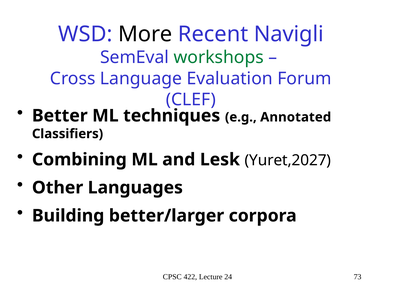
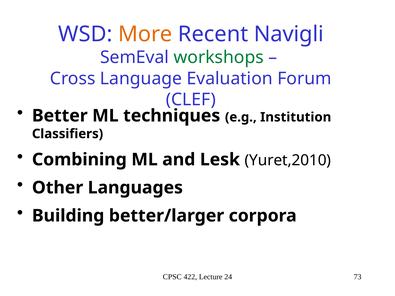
More colour: black -> orange (145, 34)
Annotated: Annotated -> Institution (296, 117)
Yuret,2027: Yuret,2027 -> Yuret,2010 (288, 160)
